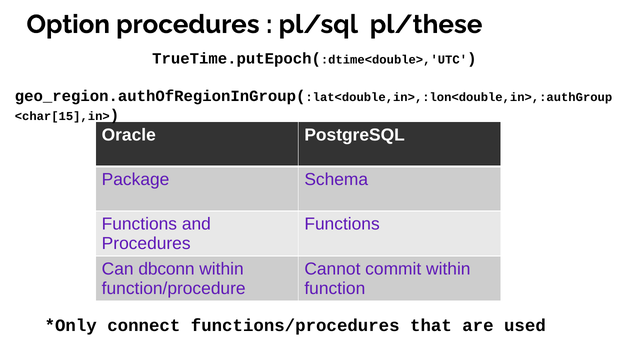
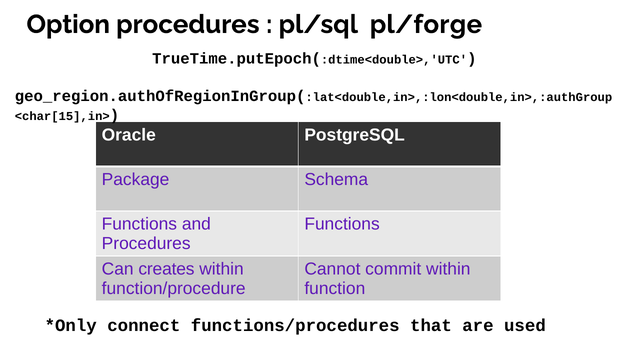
pl/these: pl/these -> pl/forge (426, 24)
dbconn: dbconn -> creates (166, 270)
